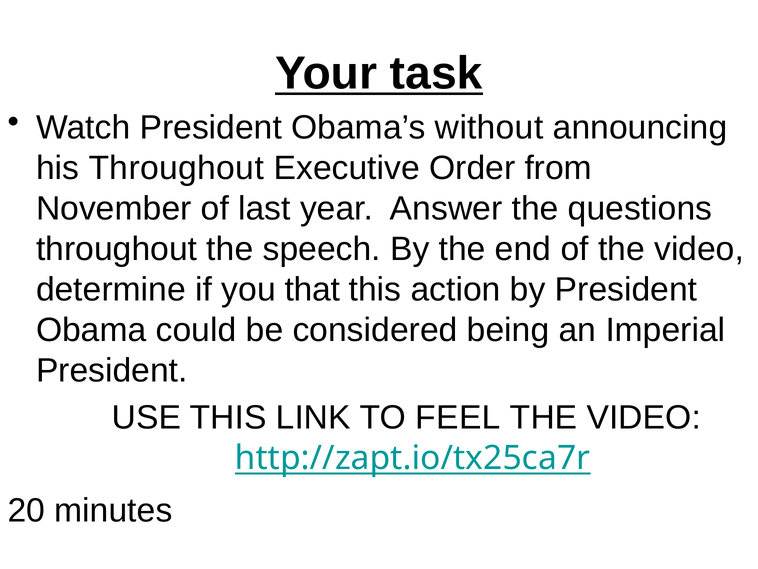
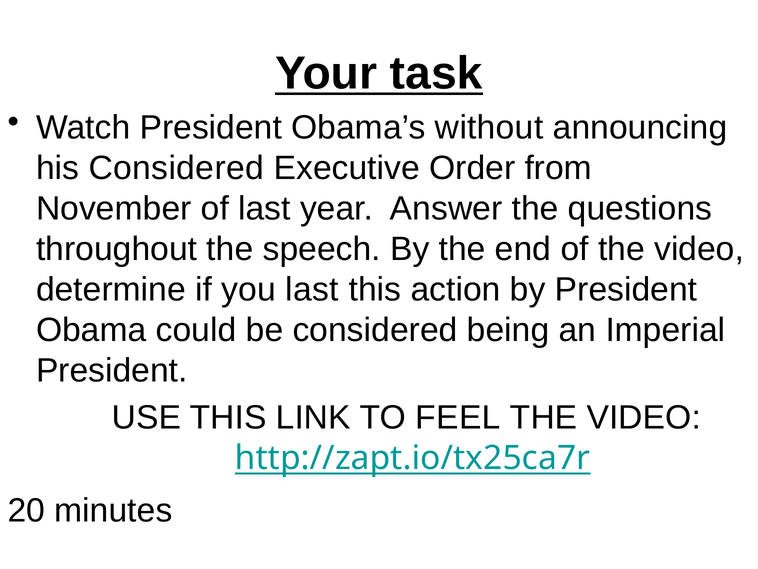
his Throughout: Throughout -> Considered (176, 168)
you that: that -> last (312, 289)
